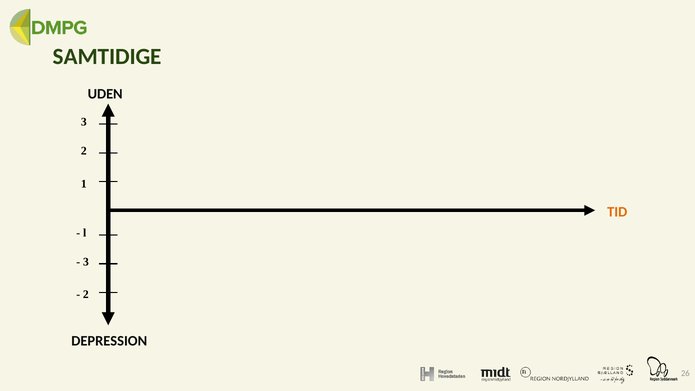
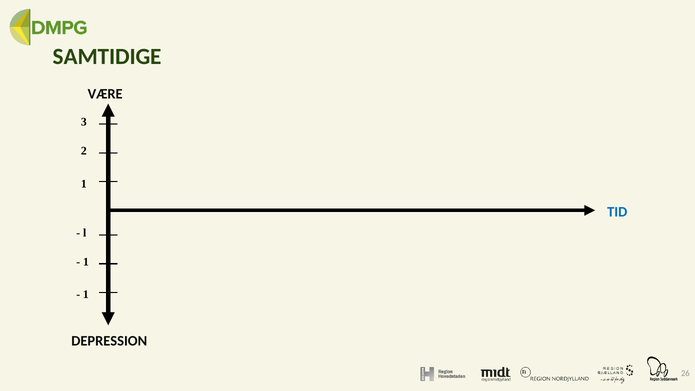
UDEN: UDEN -> VÆRE (105, 94)
TID colour: orange -> blue (617, 212)
3: 3 -> 1 (86, 262)
2: 2 -> 1 (86, 295)
